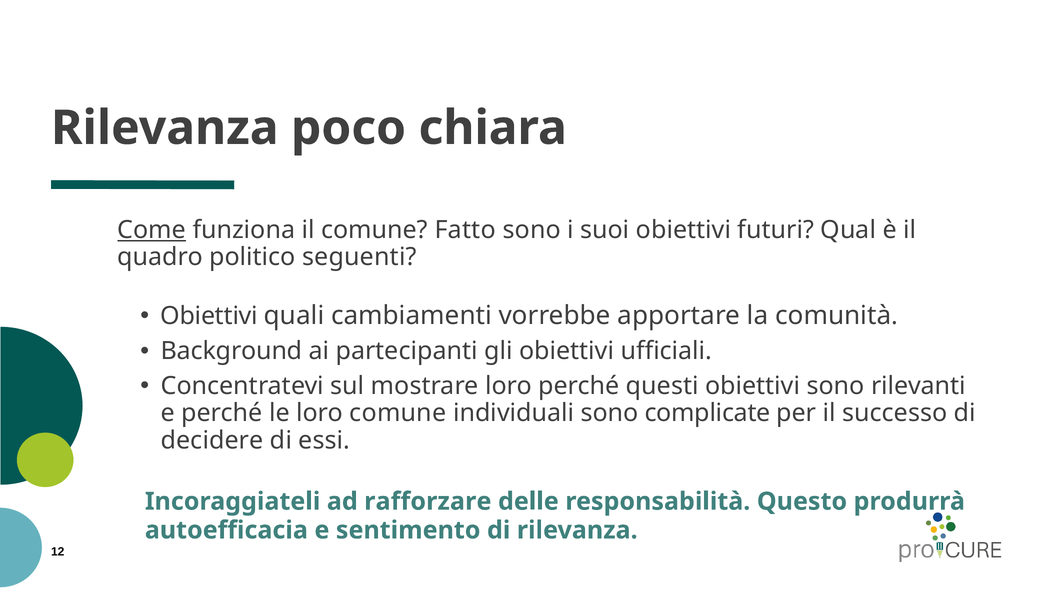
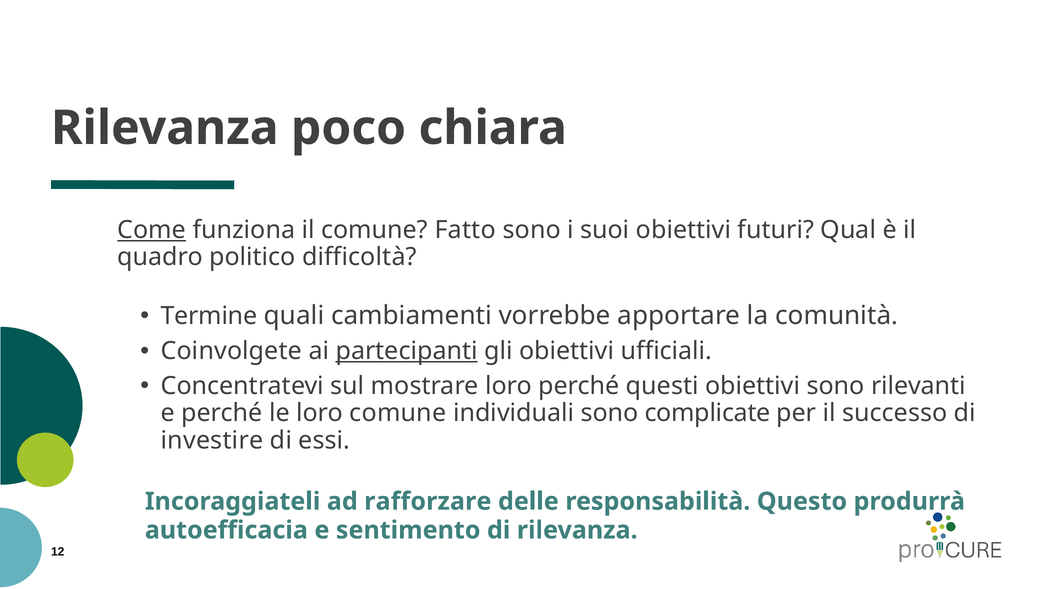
seguenti: seguenti -> difficoltà (359, 257)
Obiettivi: Obiettivi -> Termine (209, 316)
Background: Background -> Coinvolgete (231, 351)
partecipanti underline: none -> present (407, 351)
decidere: decidere -> investire (212, 440)
